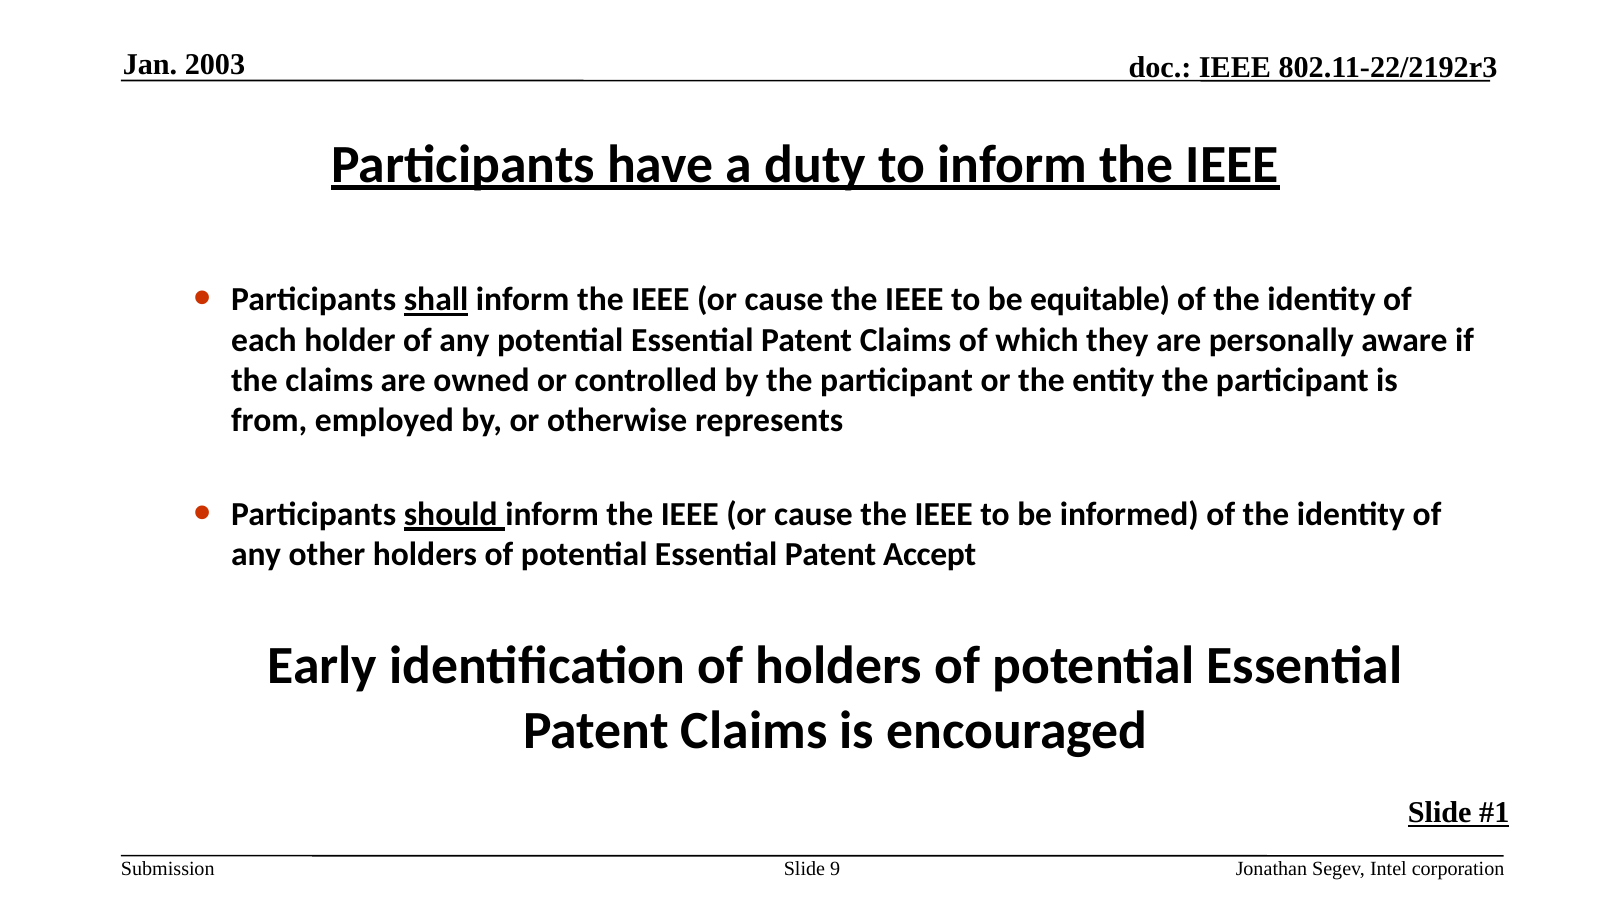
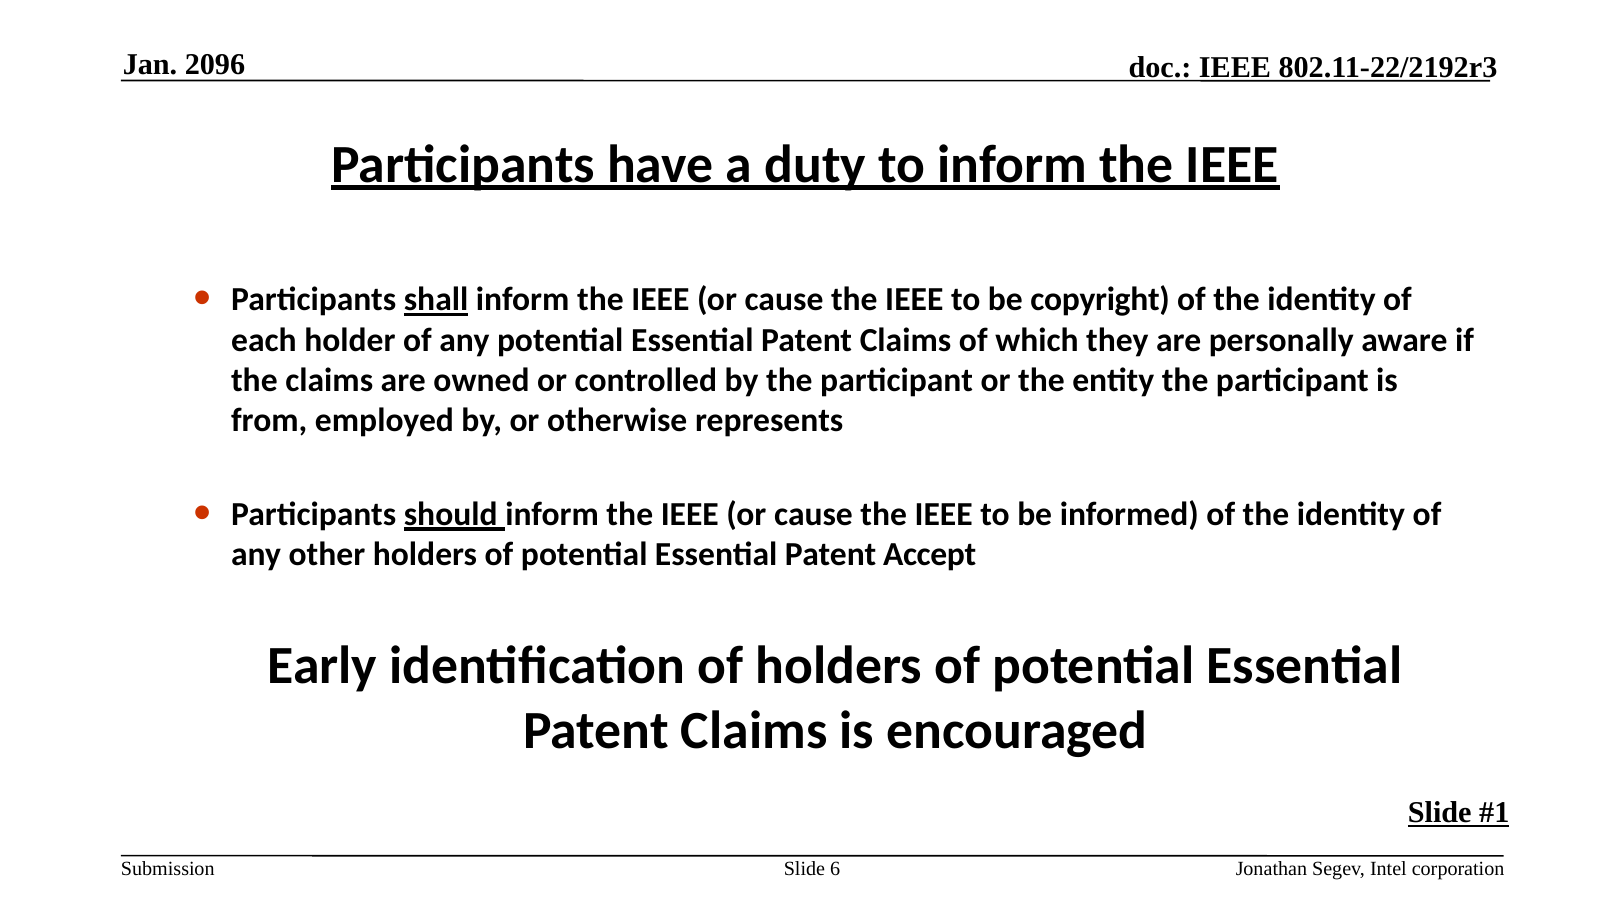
2003: 2003 -> 2096 (215, 64)
equitable: equitable -> copyright (1100, 300)
9: 9 -> 6 (835, 869)
